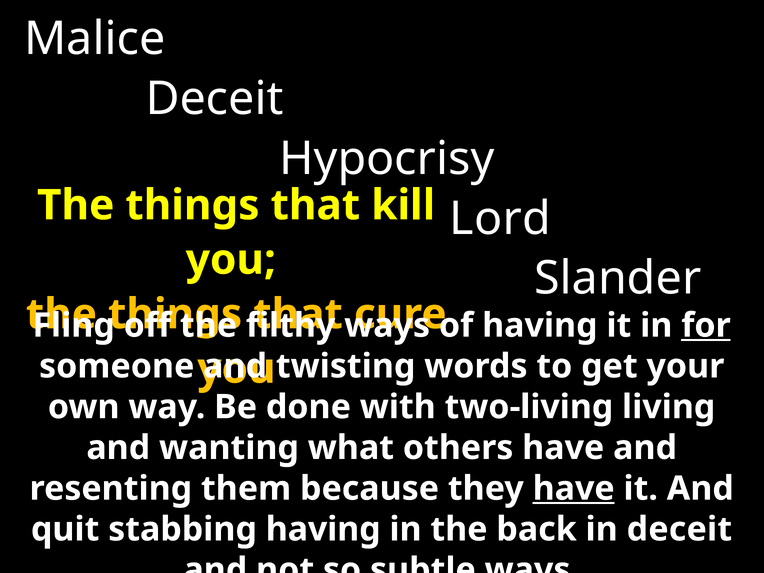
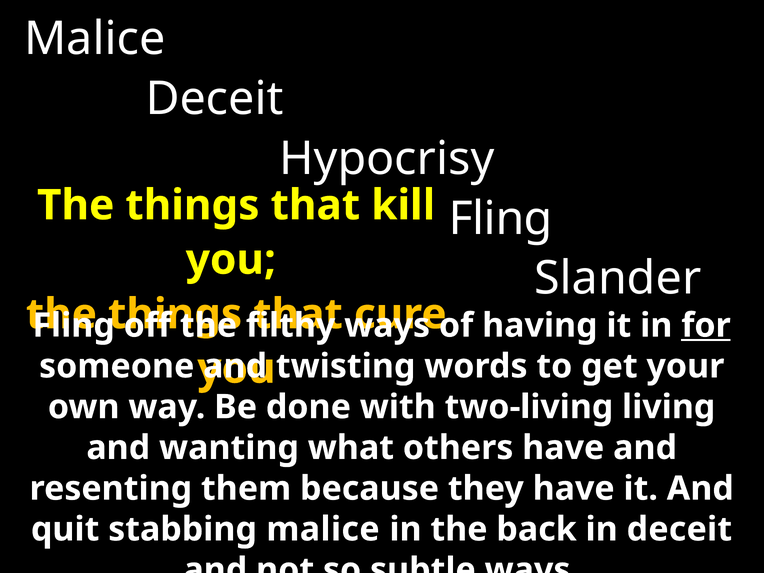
Lord: Lord -> Fling (501, 219)
have underline: present -> none (574, 489)
stabbing having: having -> malice (323, 529)
